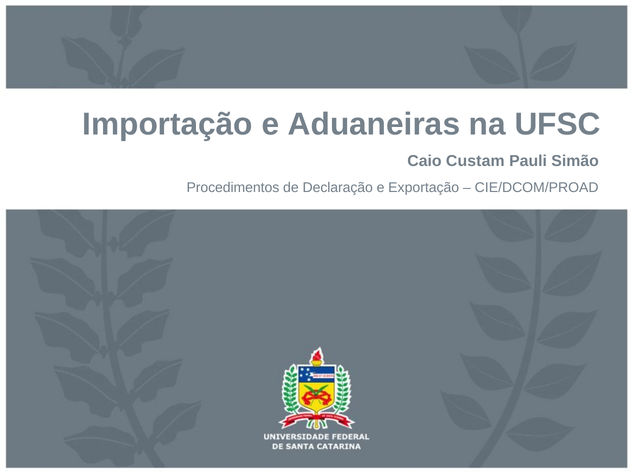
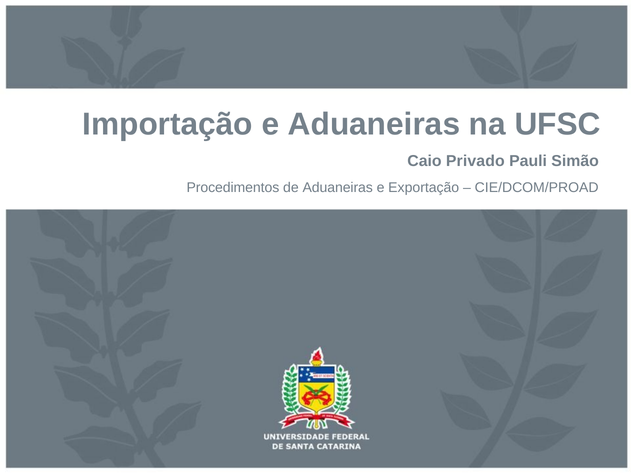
Custam: Custam -> Privado (475, 161)
de Declaração: Declaração -> Aduaneiras (338, 188)
